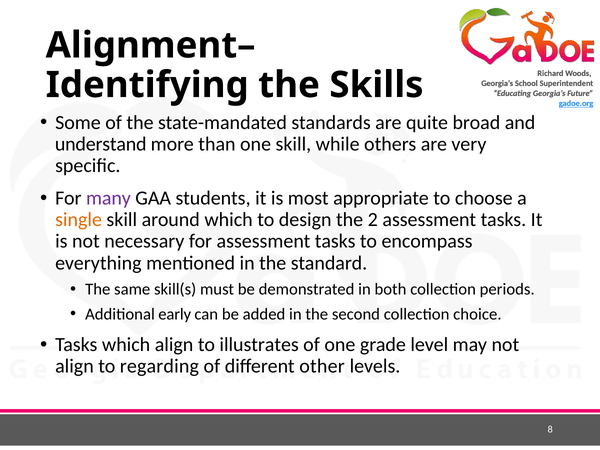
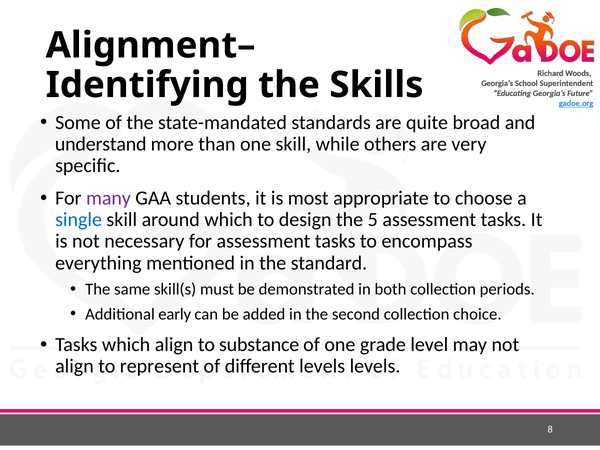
single colour: orange -> blue (79, 220)
2: 2 -> 5 (373, 220)
illustrates: illustrates -> substance (259, 345)
regarding: regarding -> represent (159, 366)
different other: other -> levels (322, 366)
